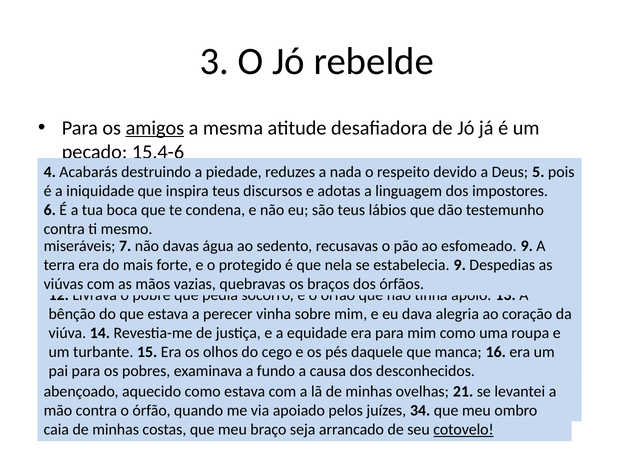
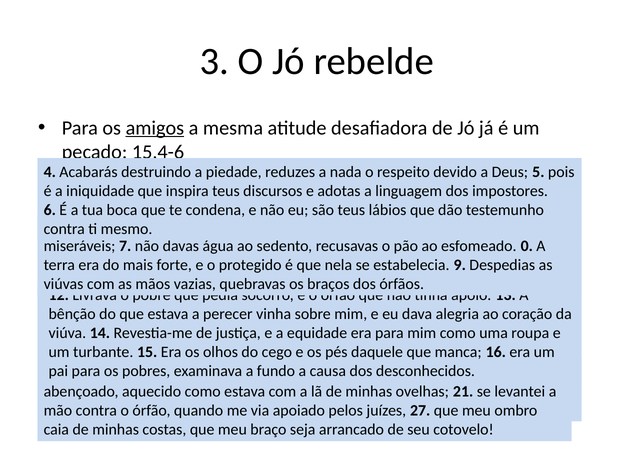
esfomeado 9: 9 -> 0 (527, 246)
34: 34 -> 27 (420, 410)
cotovelo underline: present -> none (463, 429)
